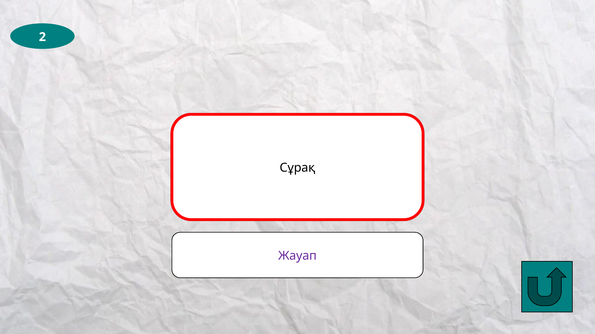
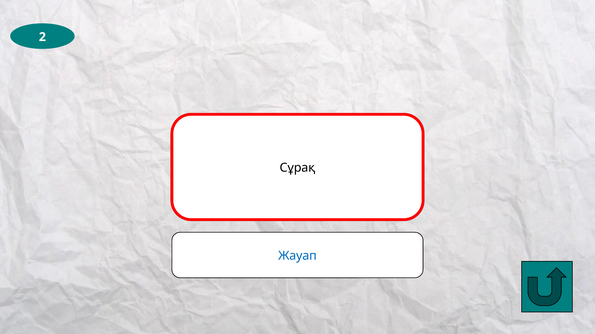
Жауап colour: purple -> blue (297, 256)
